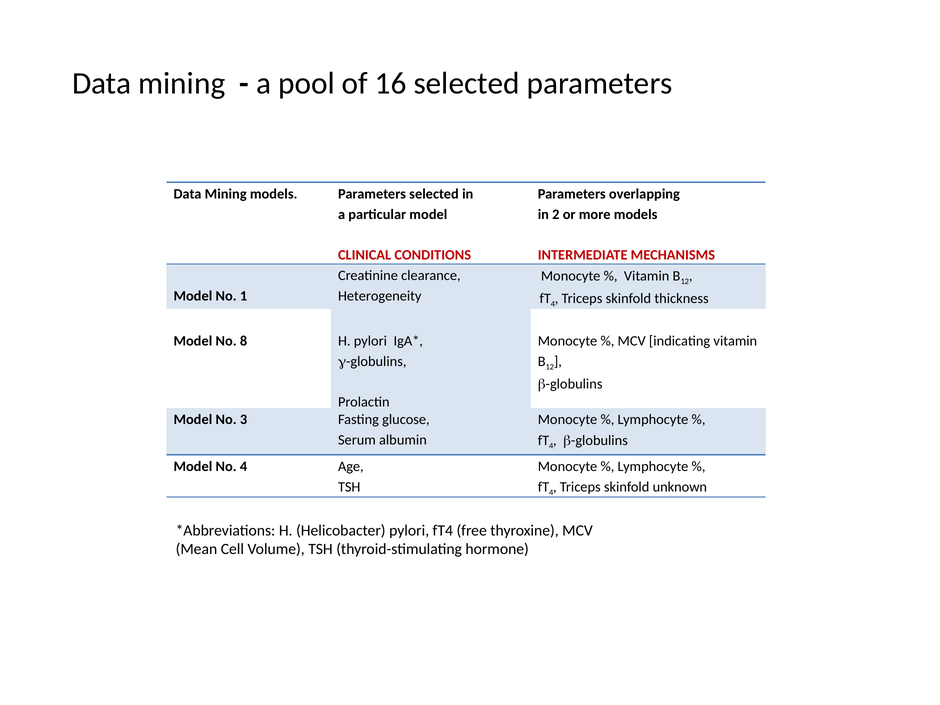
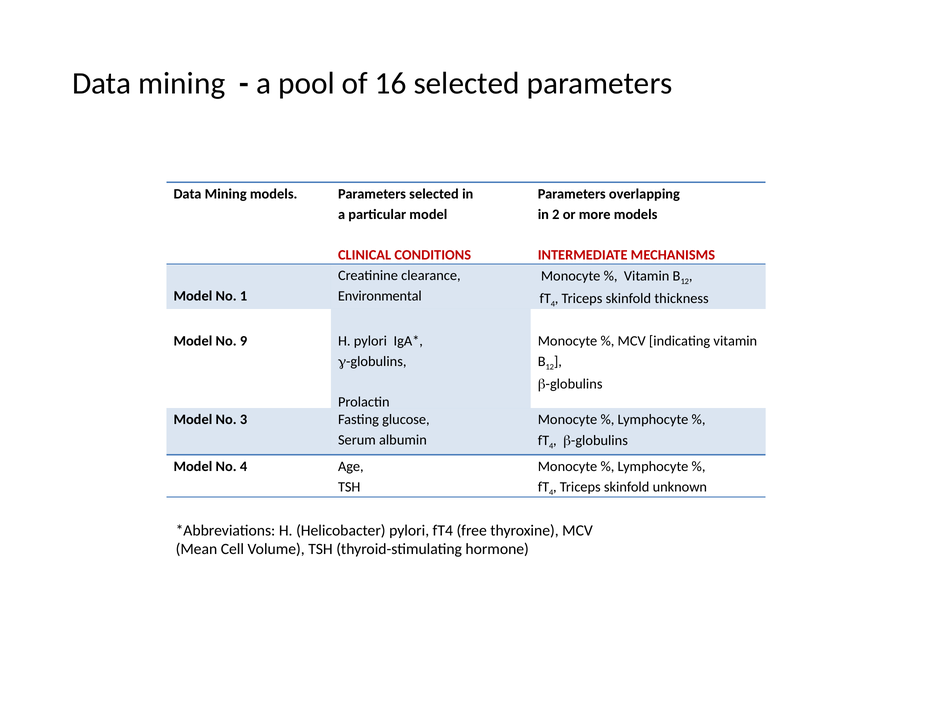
Heterogeneity: Heterogeneity -> Environmental (380, 296)
8: 8 -> 9 (244, 341)
